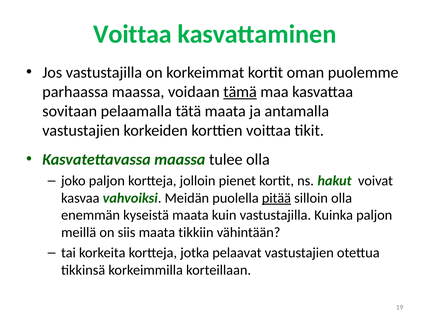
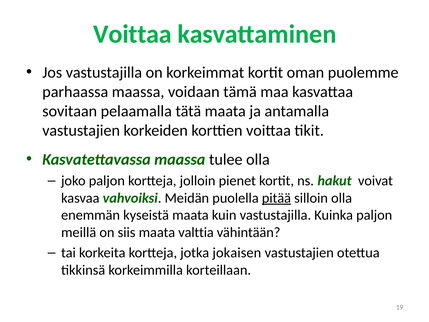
tämä underline: present -> none (240, 92)
tikkiin: tikkiin -> valttia (196, 232)
pelaavat: pelaavat -> jokaisen (237, 253)
